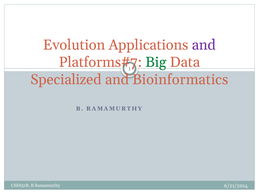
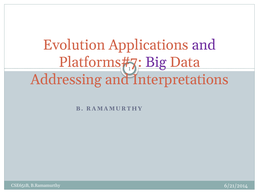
Big colour: green -> purple (156, 62)
Specialized: Specialized -> Addressing (66, 80)
Bioinformatics: Bioinformatics -> Interpretations (180, 80)
